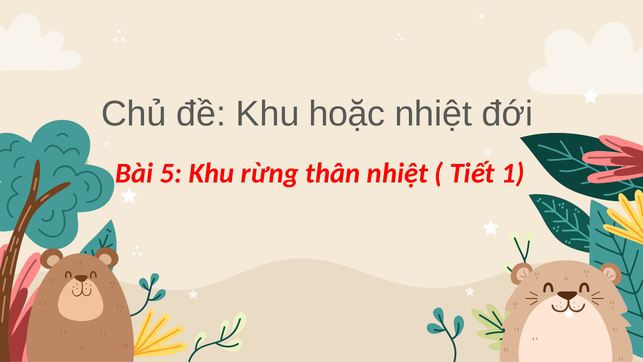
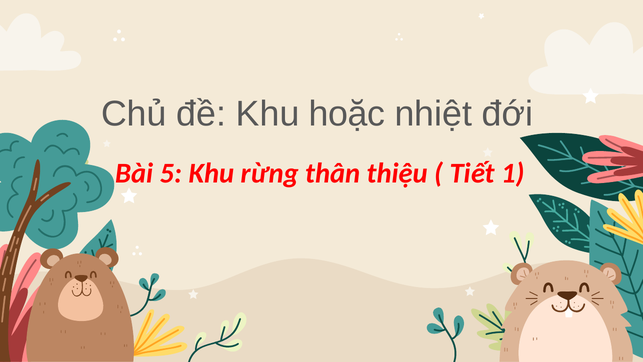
thân nhiệt: nhiệt -> thiệu (397, 173)
